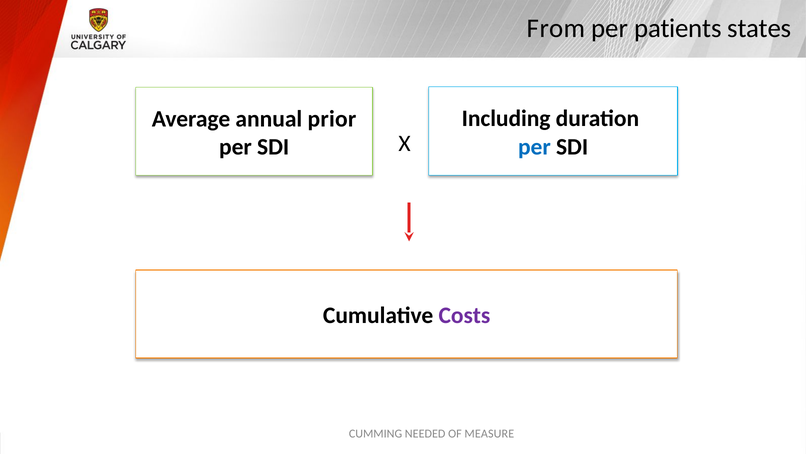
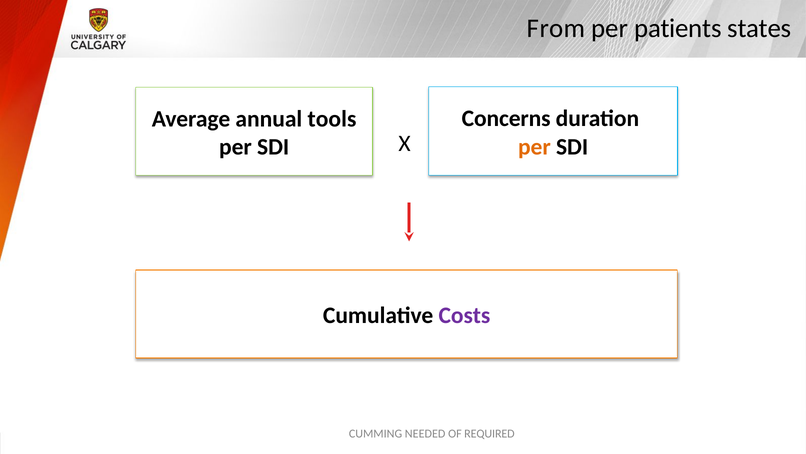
Including: Including -> Concerns (506, 118)
prior: prior -> tools (332, 119)
per colour: blue -> orange (534, 147)
MEASURE: MEASURE -> REQUIRED (489, 433)
